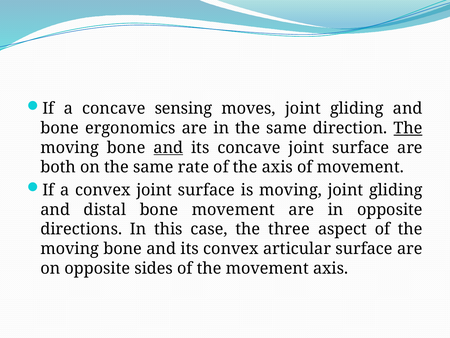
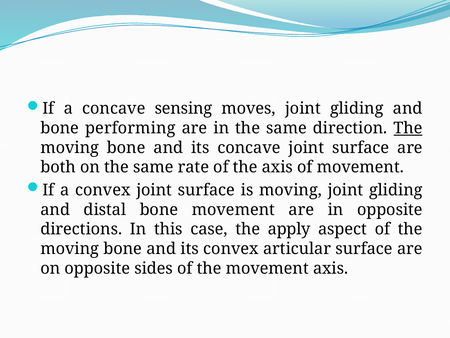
ergonomics: ergonomics -> performing (130, 128)
and underline: present -> none (168, 147)
three: three -> apply (289, 229)
